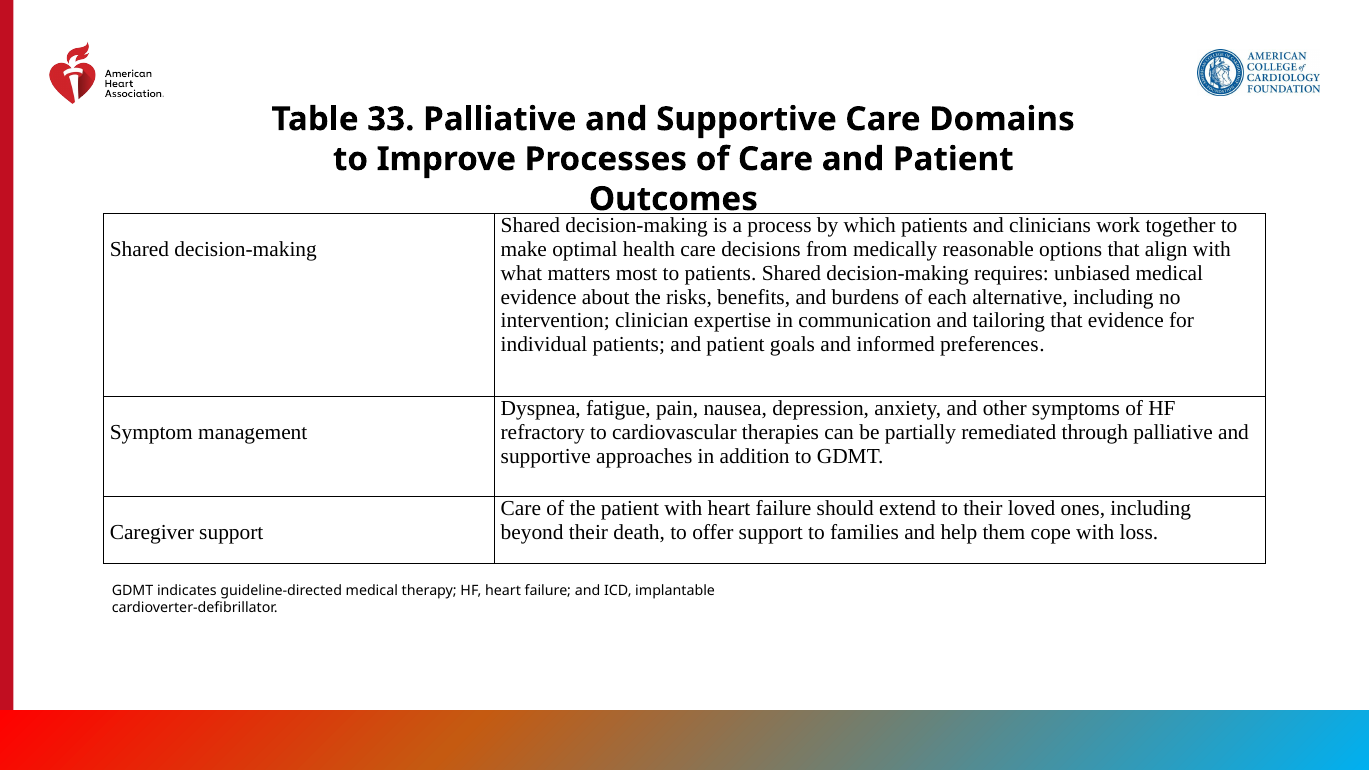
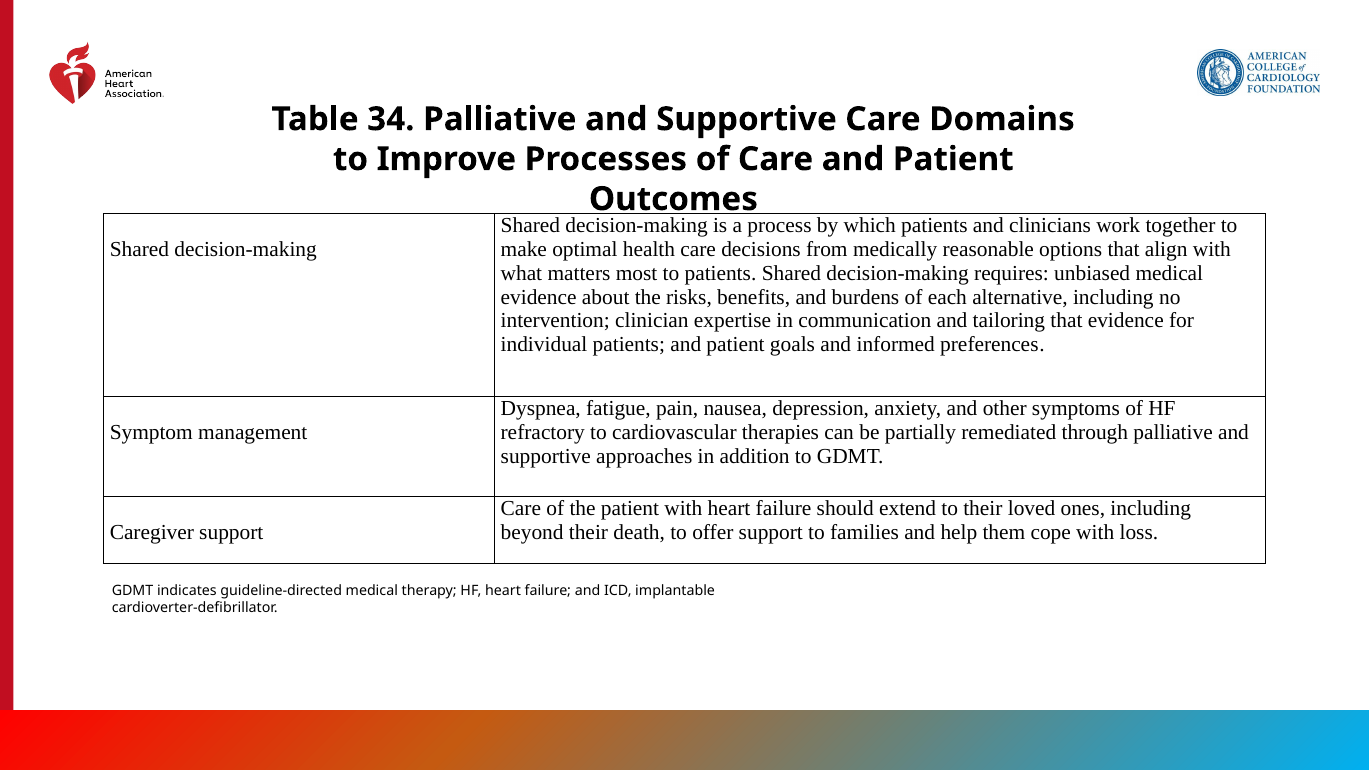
33: 33 -> 34 (391, 119)
